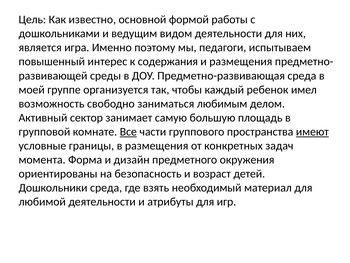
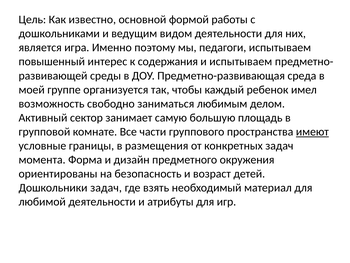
и размещения: размещения -> испытываем (241, 62)
Все underline: present -> none (128, 132)
Дошкольники среда: среда -> задач (106, 188)
